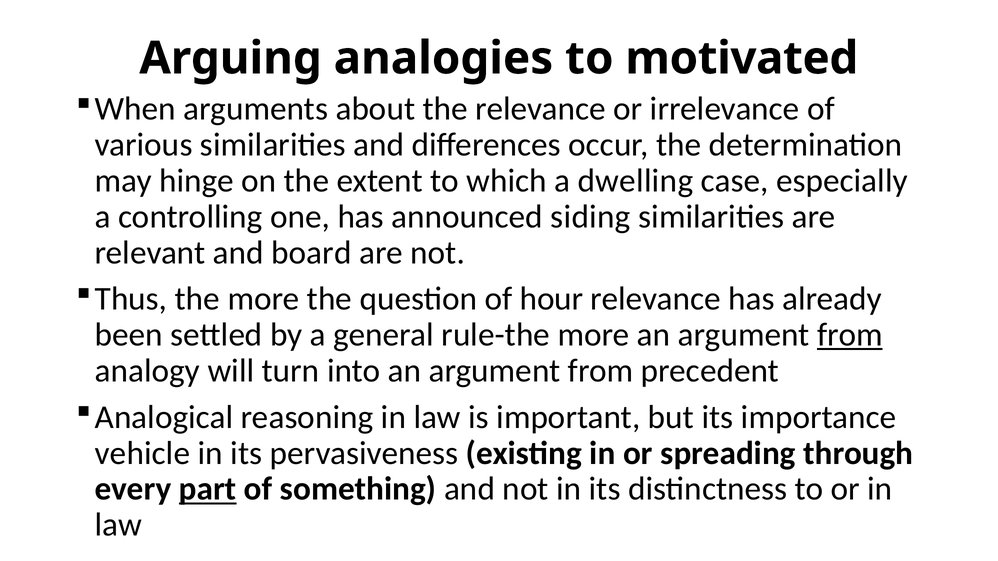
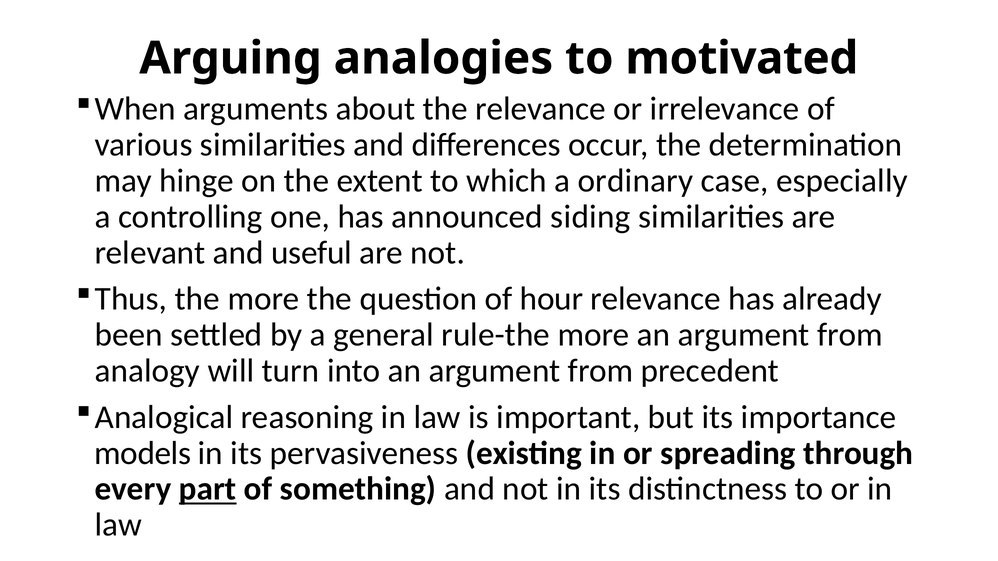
dwelling: dwelling -> ordinary (635, 181)
board: board -> useful (312, 253)
from underline: present -> none (850, 335)
vehicle: vehicle -> models (143, 453)
